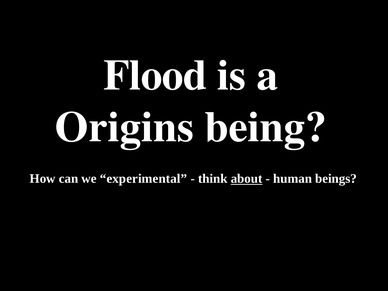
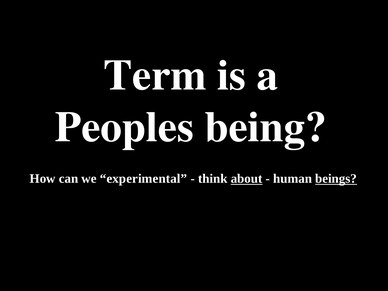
Flood: Flood -> Term (155, 75)
Origins: Origins -> Peoples (124, 127)
beings underline: none -> present (336, 179)
